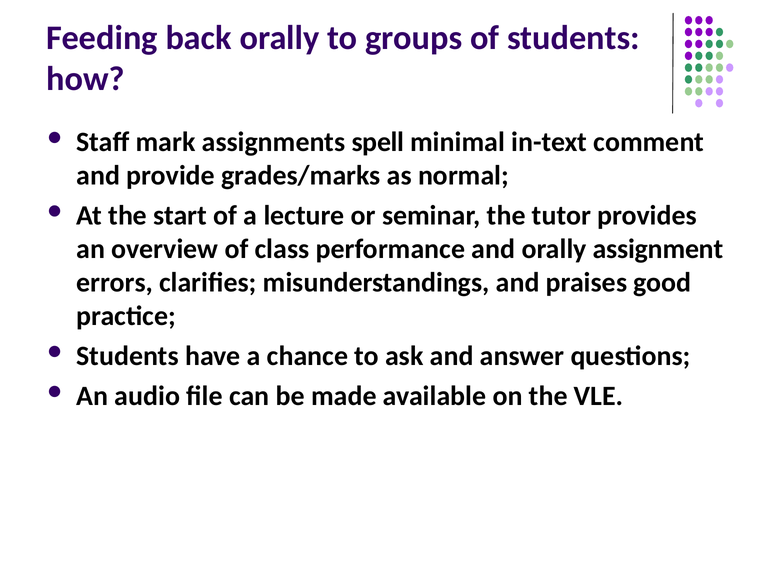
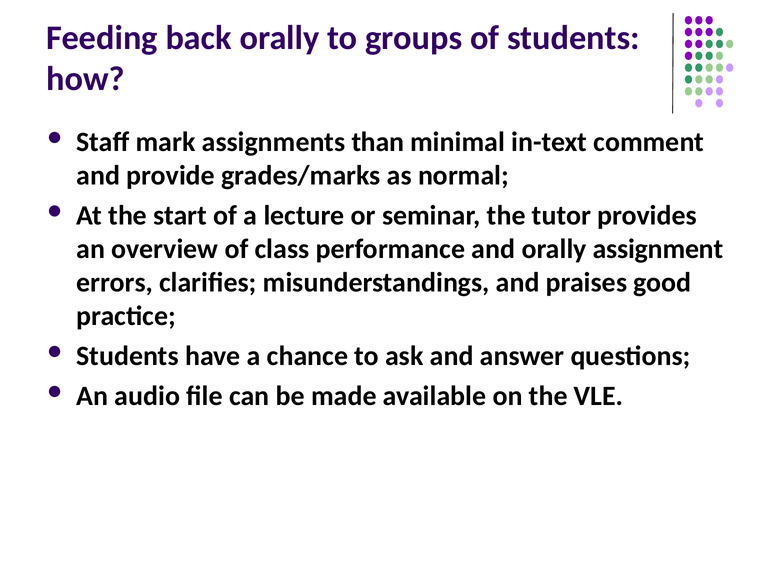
spell: spell -> than (378, 142)
